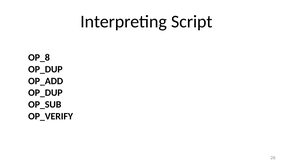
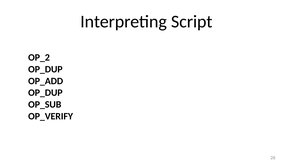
OP_8: OP_8 -> OP_2 (39, 57)
